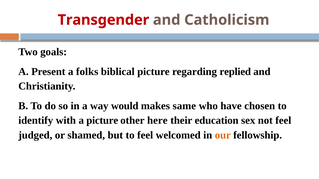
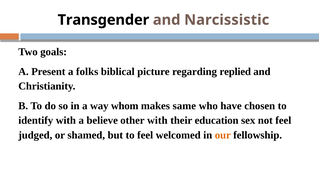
Transgender colour: red -> black (103, 20)
Catholicism: Catholicism -> Narcissistic (227, 20)
would: would -> whom (125, 106)
a picture: picture -> believe (102, 121)
other here: here -> with (157, 121)
